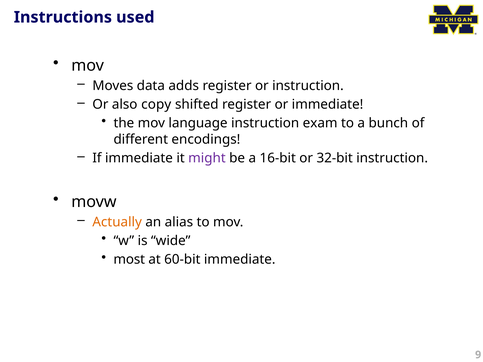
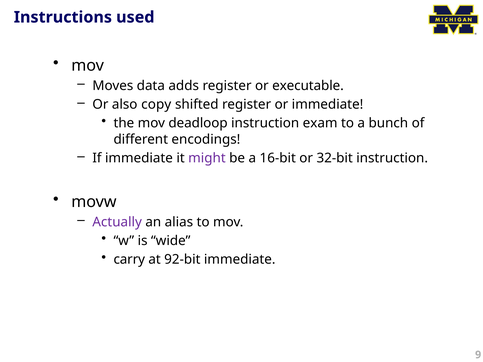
or instruction: instruction -> executable (308, 86)
language: language -> deadloop (198, 123)
Actually colour: orange -> purple (117, 222)
most: most -> carry (129, 260)
60-bit: 60-bit -> 92-bit (182, 260)
